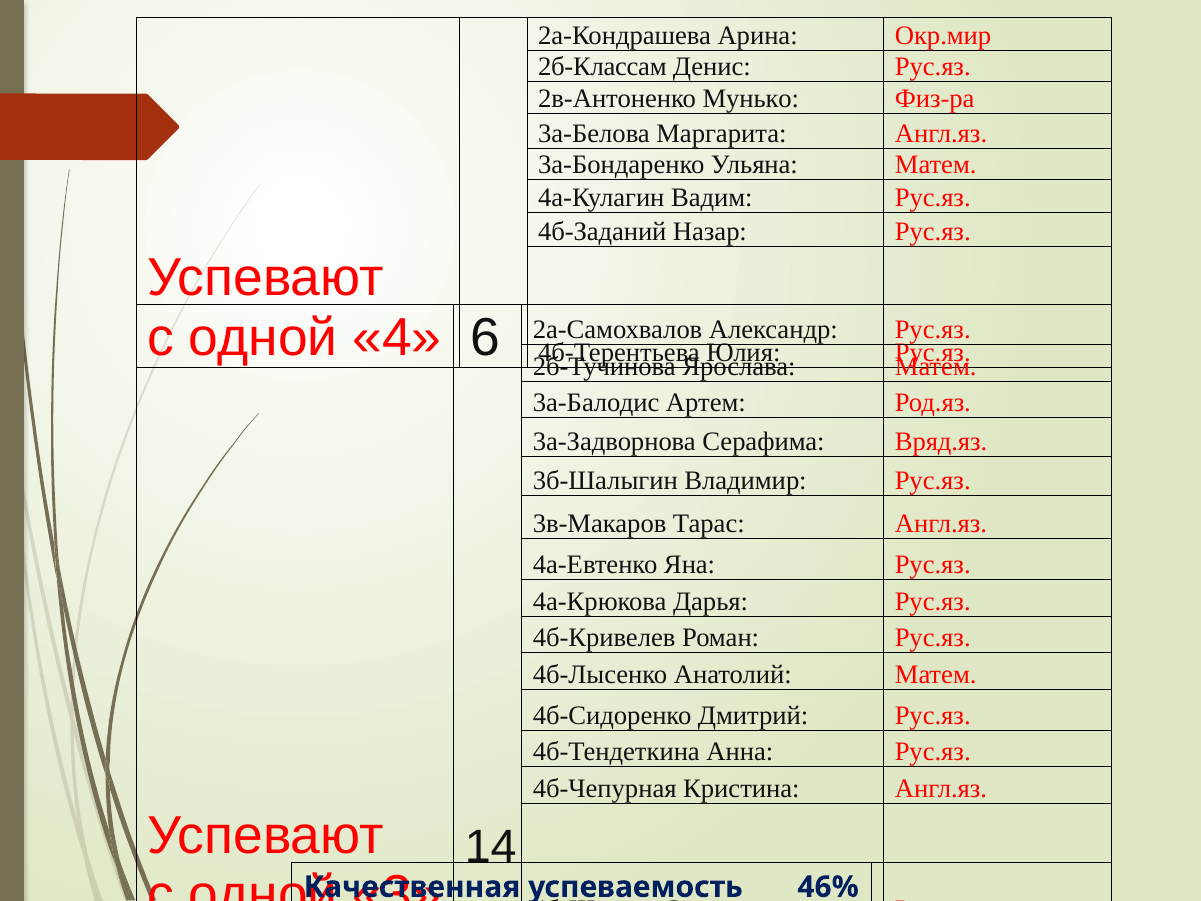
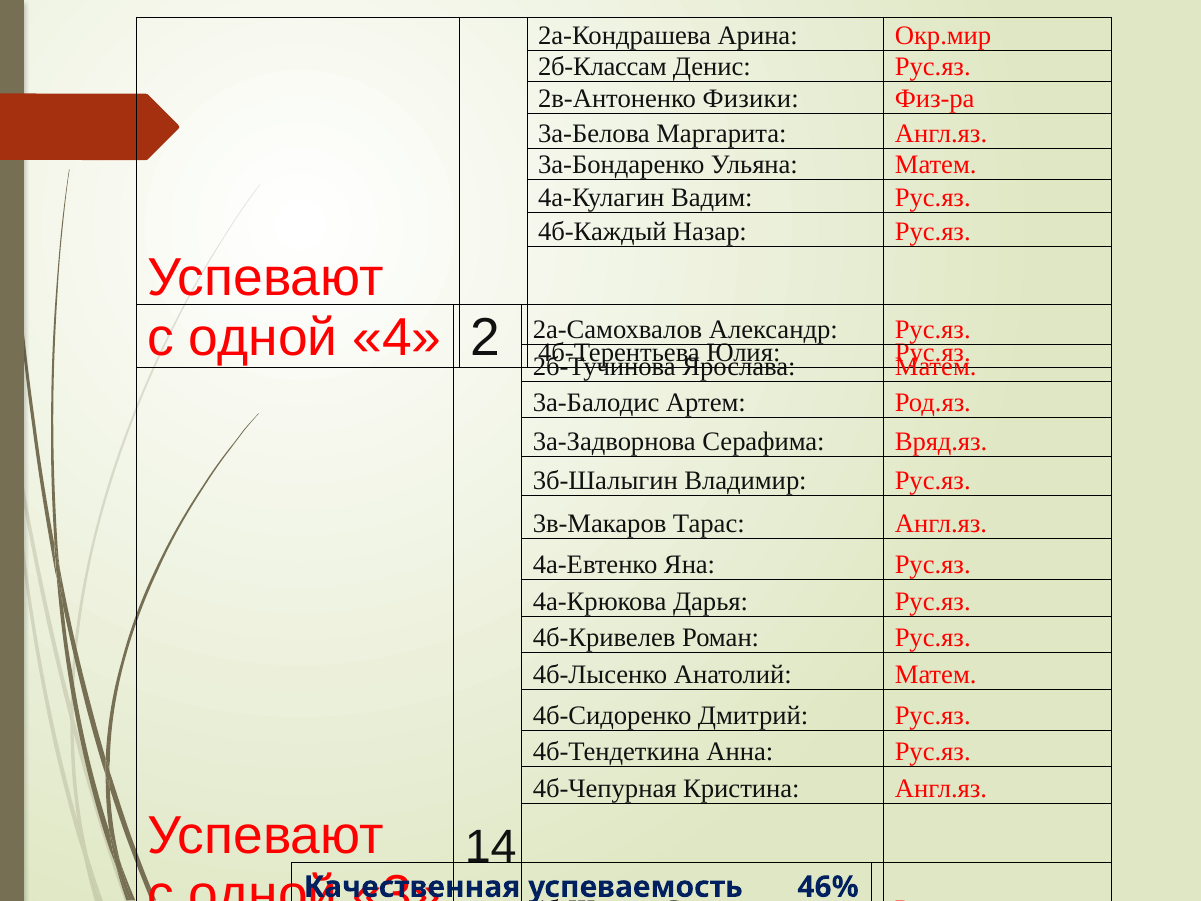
Мунько: Мунько -> Физики (751, 99)
4б-Заданий: 4б-Заданий -> 4б-Каждый (602, 231)
6: 6 -> 2 (486, 338)
